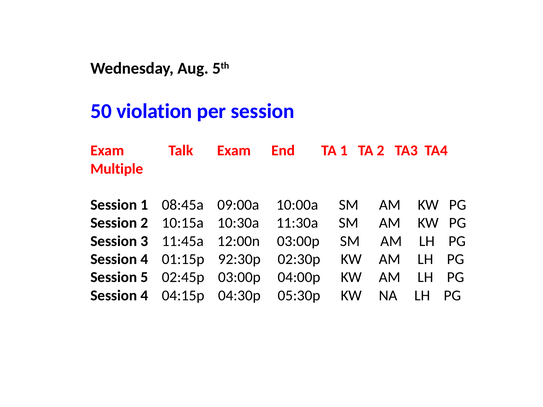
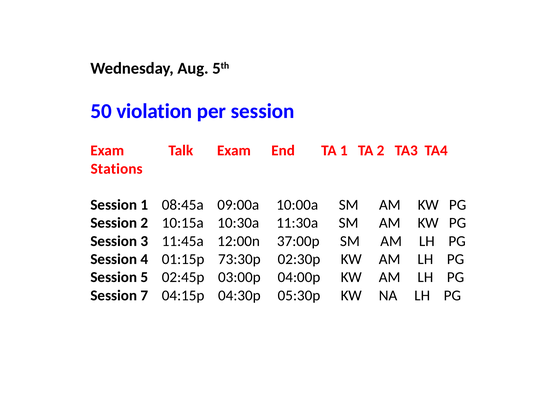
Multiple: Multiple -> Stations (117, 169)
12:00n 03:00p: 03:00p -> 37:00p (298, 241)
92:30p: 92:30p -> 73:30p (239, 259)
4: 4 -> 7 (144, 296)
